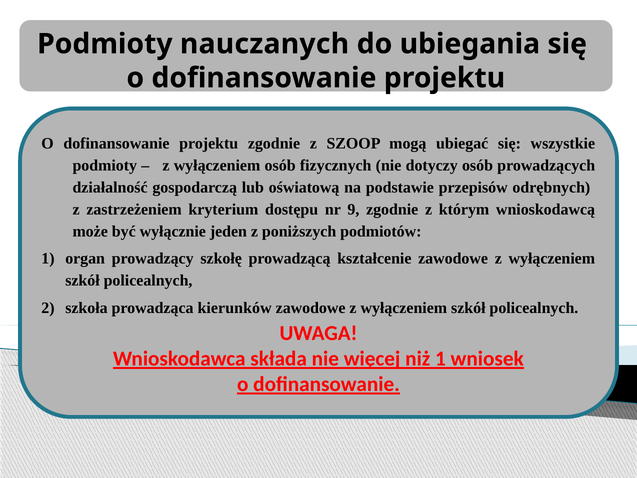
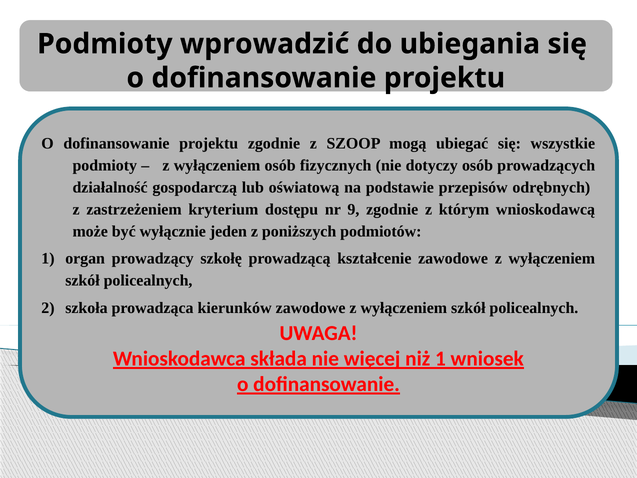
nauczanych: nauczanych -> wprowadzić (265, 44)
